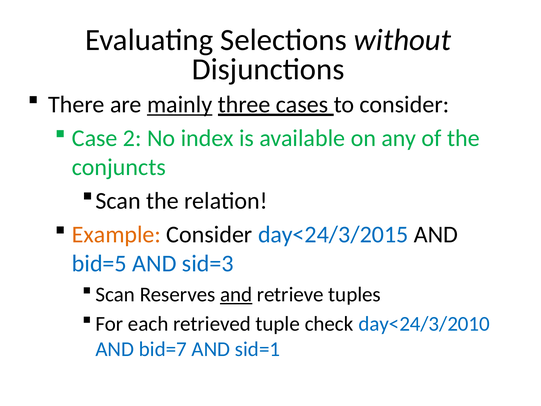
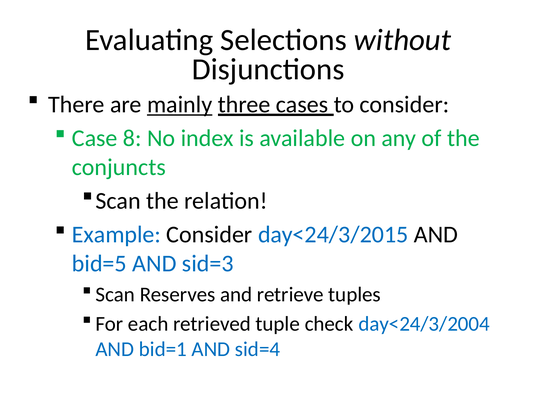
2: 2 -> 8 (132, 138)
Example colour: orange -> blue (116, 234)
and underline: present -> none (236, 294)
day<24/3/2010: day<24/3/2010 -> day<24/3/2004 (424, 324)
bid=7: bid=7 -> bid=1 (163, 349)
sid=1: sid=1 -> sid=4 (258, 349)
